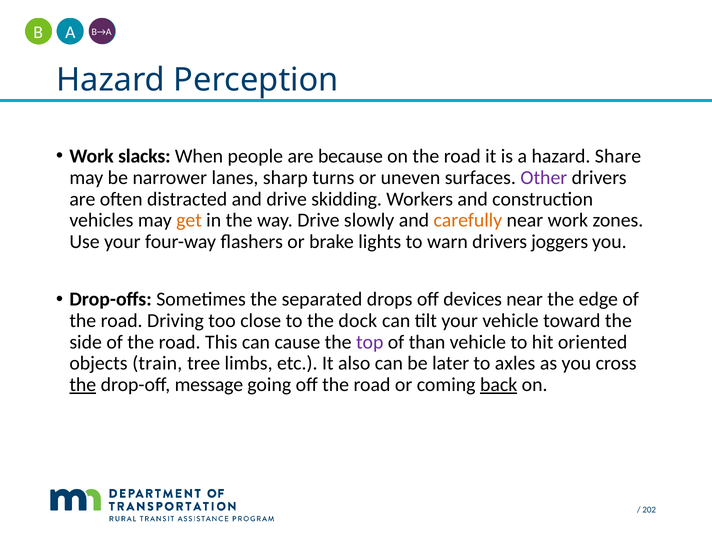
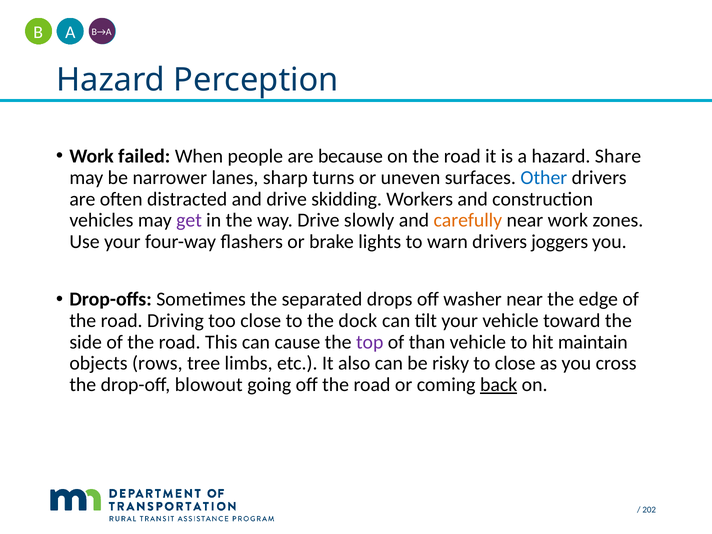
slacks: slacks -> failed (144, 156)
Other colour: purple -> blue (544, 178)
get colour: orange -> purple (189, 220)
devices: devices -> washer (473, 299)
oriented: oriented -> maintain (593, 342)
train: train -> rows (157, 363)
later: later -> risky (451, 363)
to axles: axles -> close (515, 363)
the underline: present -> none (83, 385)
message: message -> blowout (209, 385)
